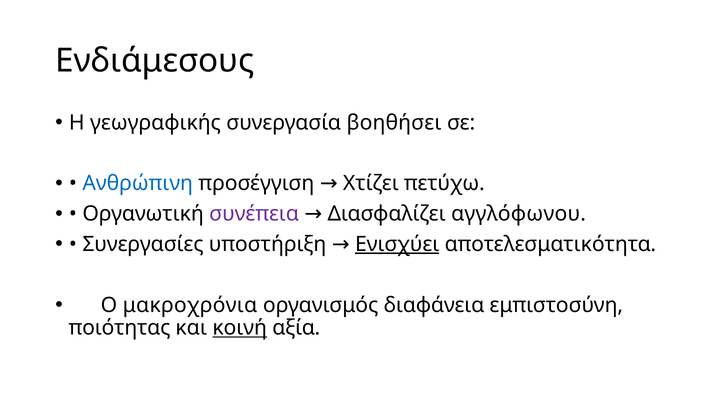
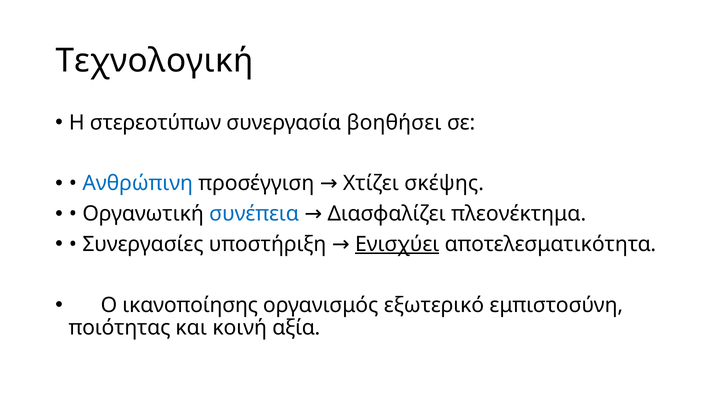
Ενδιάμεσους: Ενδιάμεσους -> Τεχνολογική (155, 61)
γεωγραφικής: γεωγραφικής -> στερεοτύπων (156, 123)
πετύχω: πετύχω -> σκέψης (444, 184)
συνέπεια colour: purple -> blue (254, 214)
αγγλόφωνου: αγγλόφωνου -> πλεονέκτημα (519, 214)
μακροχρόνια: μακροχρόνια -> ικανοποίησης (190, 305)
διαφάνεια: διαφάνεια -> εξωτερικό (434, 305)
κοινή underline: present -> none (240, 328)
